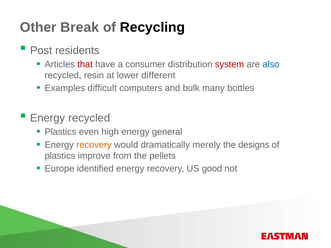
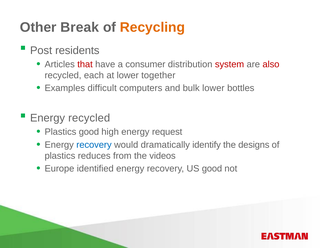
Recycling colour: black -> orange (152, 27)
also colour: blue -> red (271, 64)
resin: resin -> each (94, 75)
different: different -> together (158, 75)
bulk many: many -> lower (213, 88)
Plastics even: even -> good (89, 132)
general: general -> request (167, 132)
recovery colour: orange -> blue (94, 145)
merely: merely -> identify (207, 145)
improve: improve -> reduces (94, 156)
pellets: pellets -> videos (163, 156)
